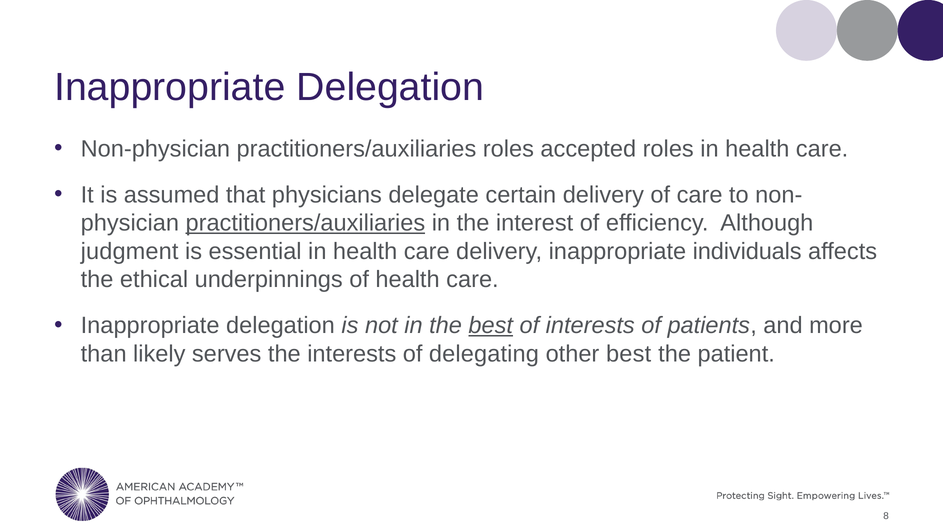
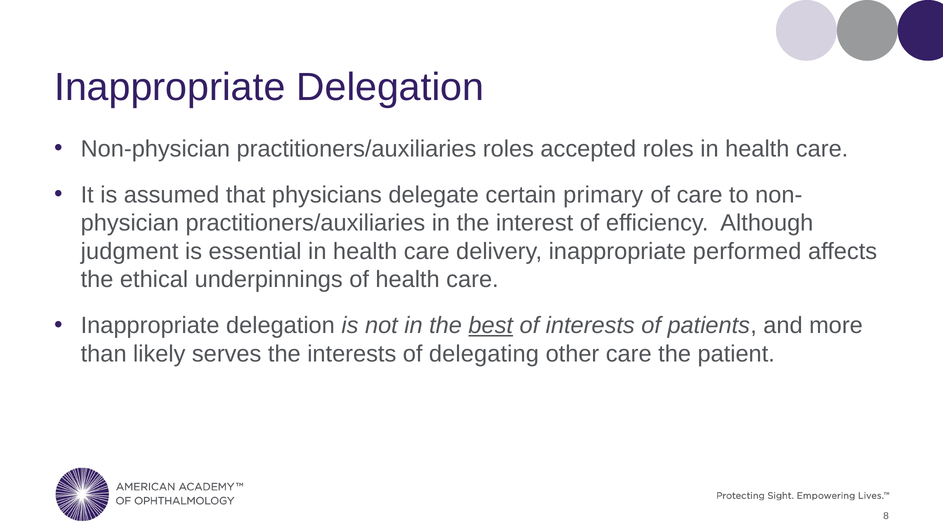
certain delivery: delivery -> primary (603, 195)
practitioners/auxiliaries underline: present -> none (305, 223)
individuals: individuals -> performed (747, 252)
other best: best -> care (629, 354)
